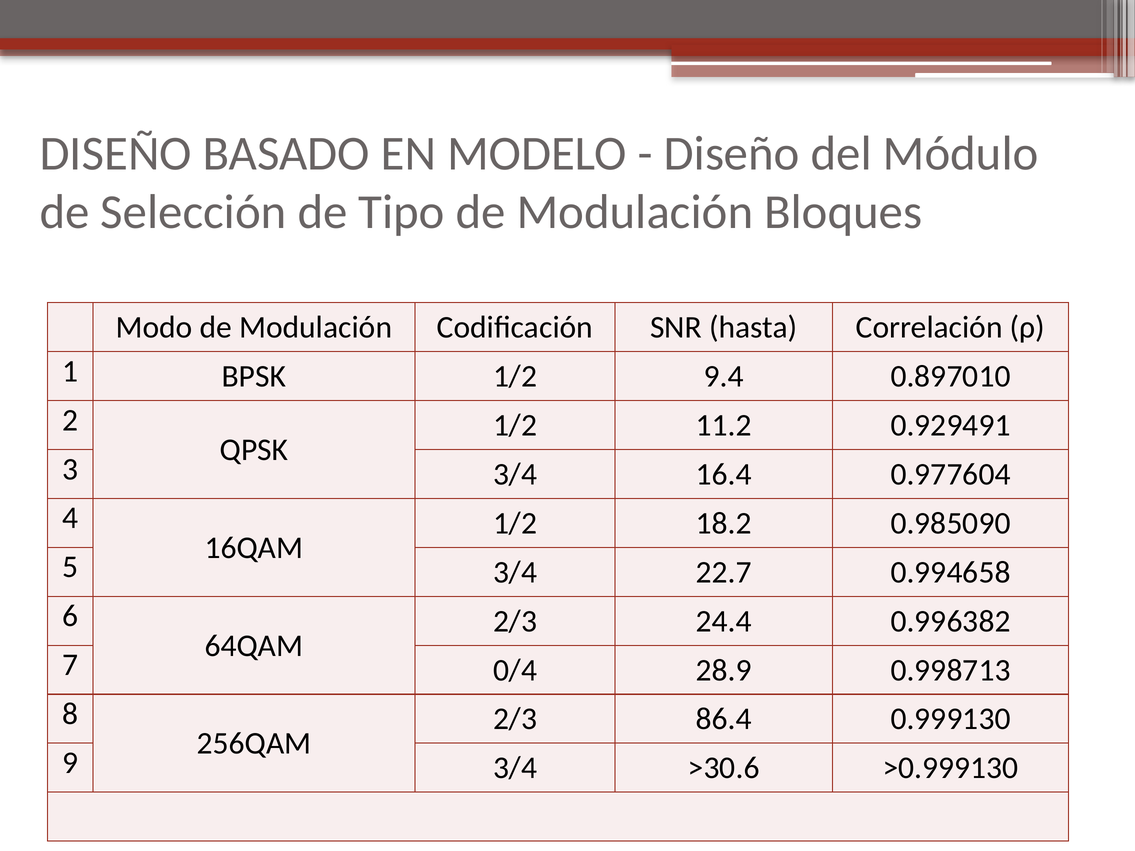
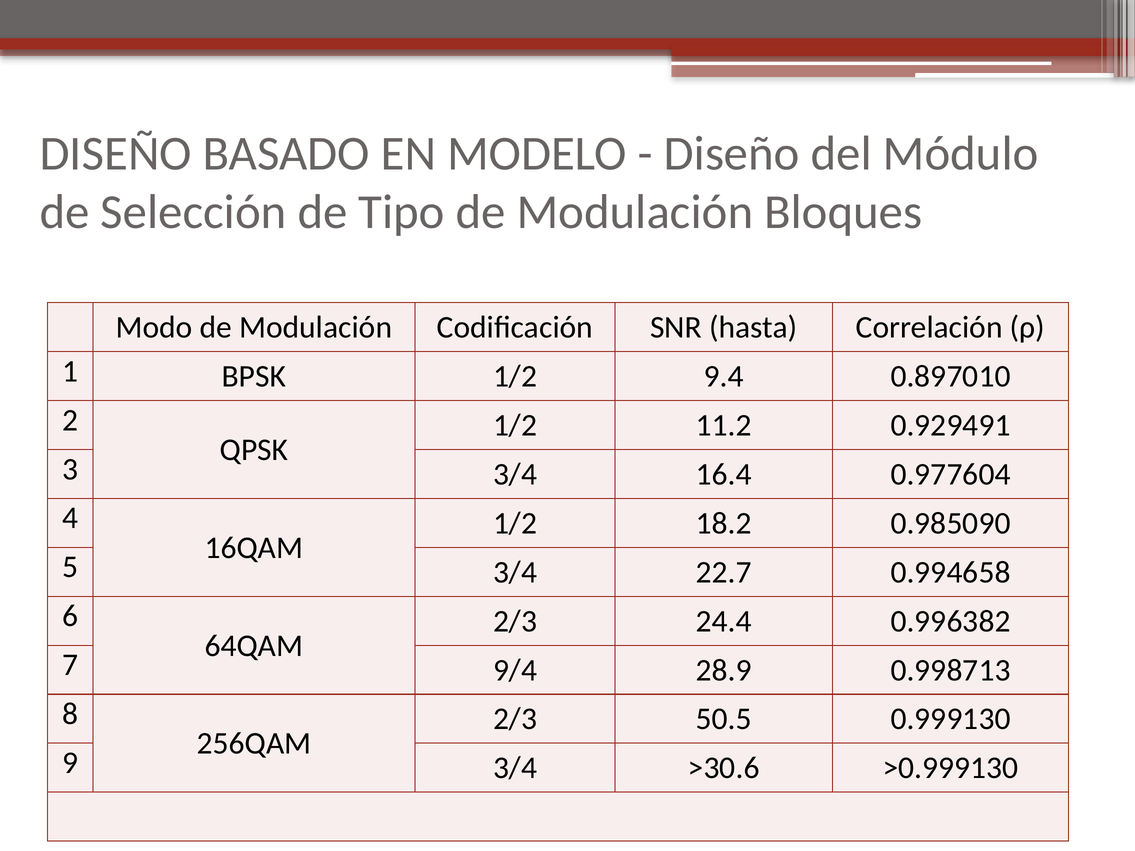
0/4: 0/4 -> 9/4 (515, 670)
86.4: 86.4 -> 50.5 (724, 719)
